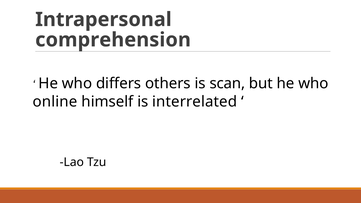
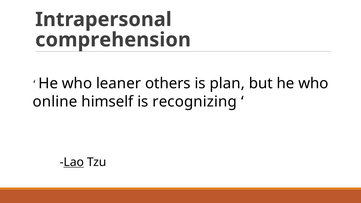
differs: differs -> leaner (119, 84)
scan: scan -> plan (227, 84)
interrelated: interrelated -> recognizing (195, 102)
Lao underline: none -> present (74, 162)
